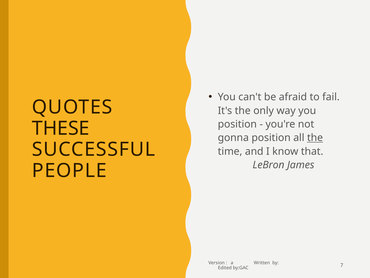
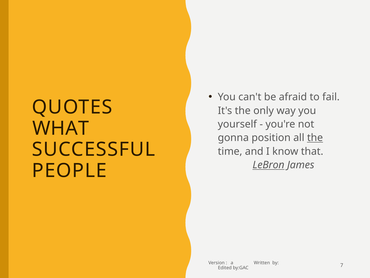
position: position -> yourself (237, 124)
THESE: THESE -> WHAT (61, 128)
LeBron underline: none -> present (269, 165)
